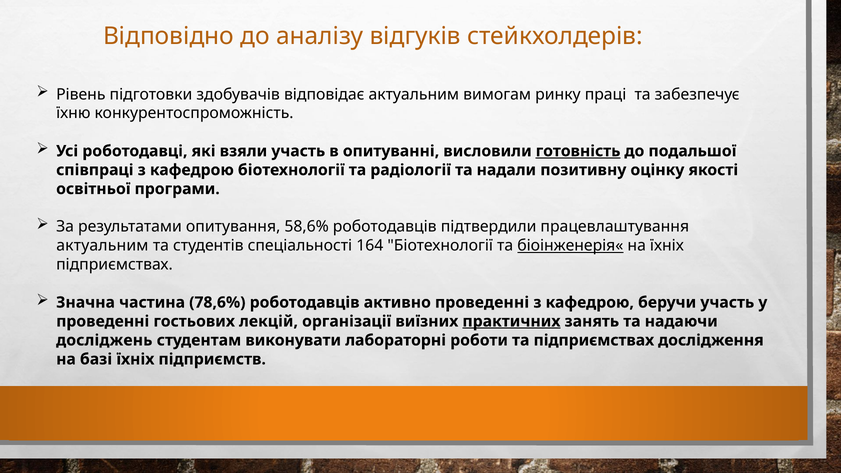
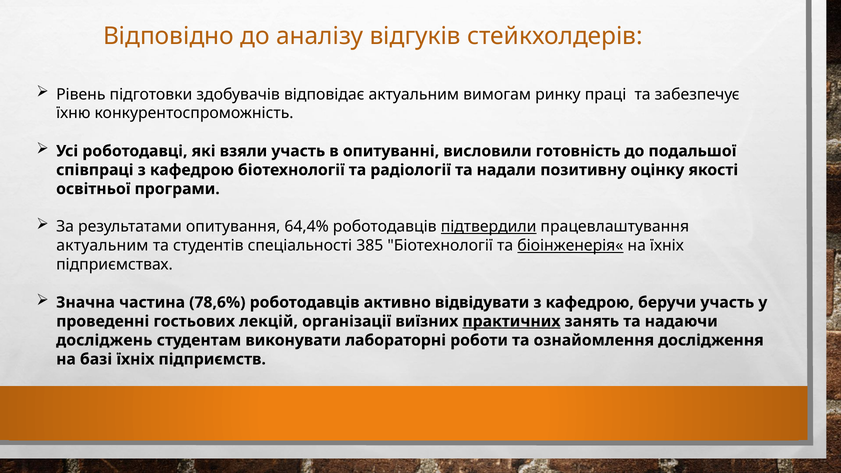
готовність underline: present -> none (578, 151)
58,6%: 58,6% -> 64,4% (307, 227)
підтвердили underline: none -> present (489, 227)
164: 164 -> 385 (370, 246)
активно проведенні: проведенні -> відвідувати (482, 302)
та підприємствах: підприємствах -> ознайомлення (594, 340)
